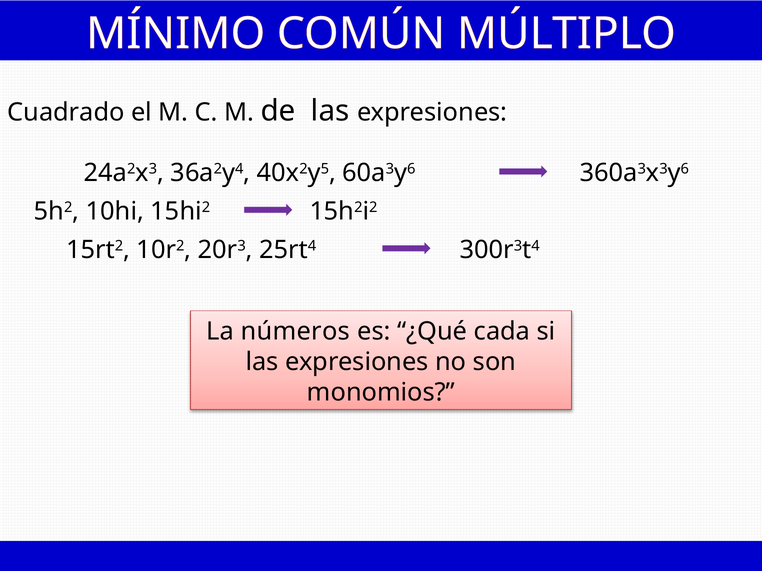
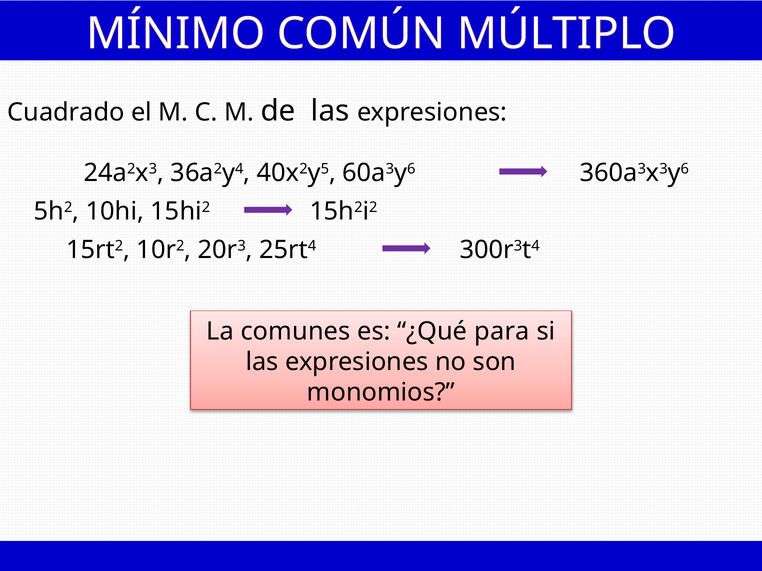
números: números -> comunes (296, 332)
cada: cada -> para (502, 332)
